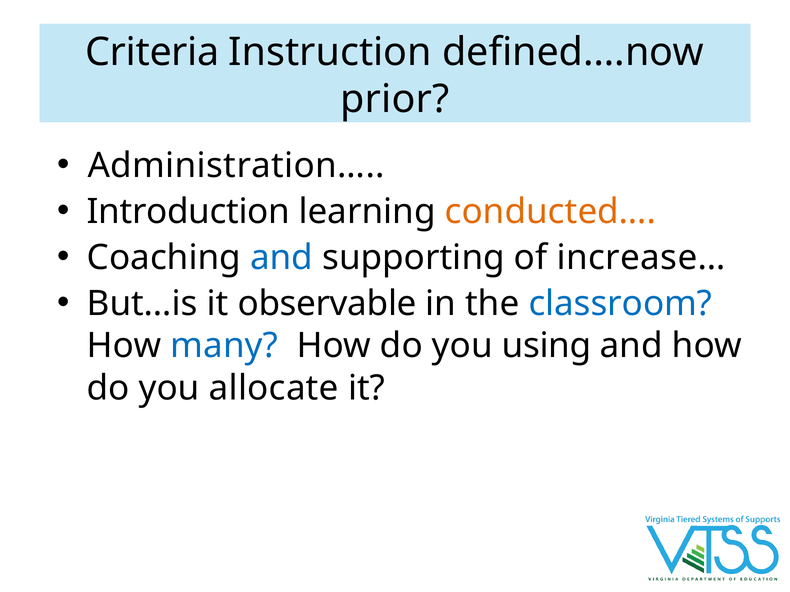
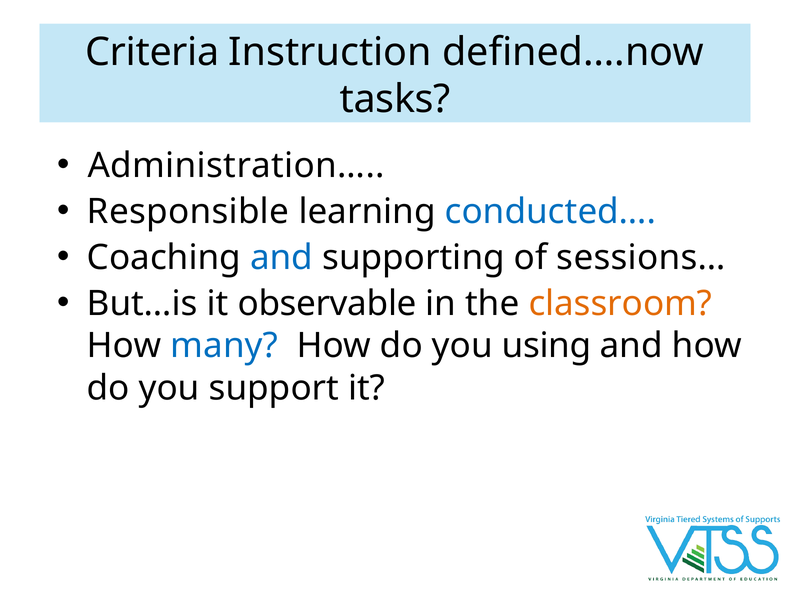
prior: prior -> tasks (395, 100)
Introduction: Introduction -> Responsible (188, 212)
conducted… colour: orange -> blue (550, 212)
increase…: increase… -> sessions… (641, 258)
classroom colour: blue -> orange (620, 304)
allocate: allocate -> support (274, 388)
